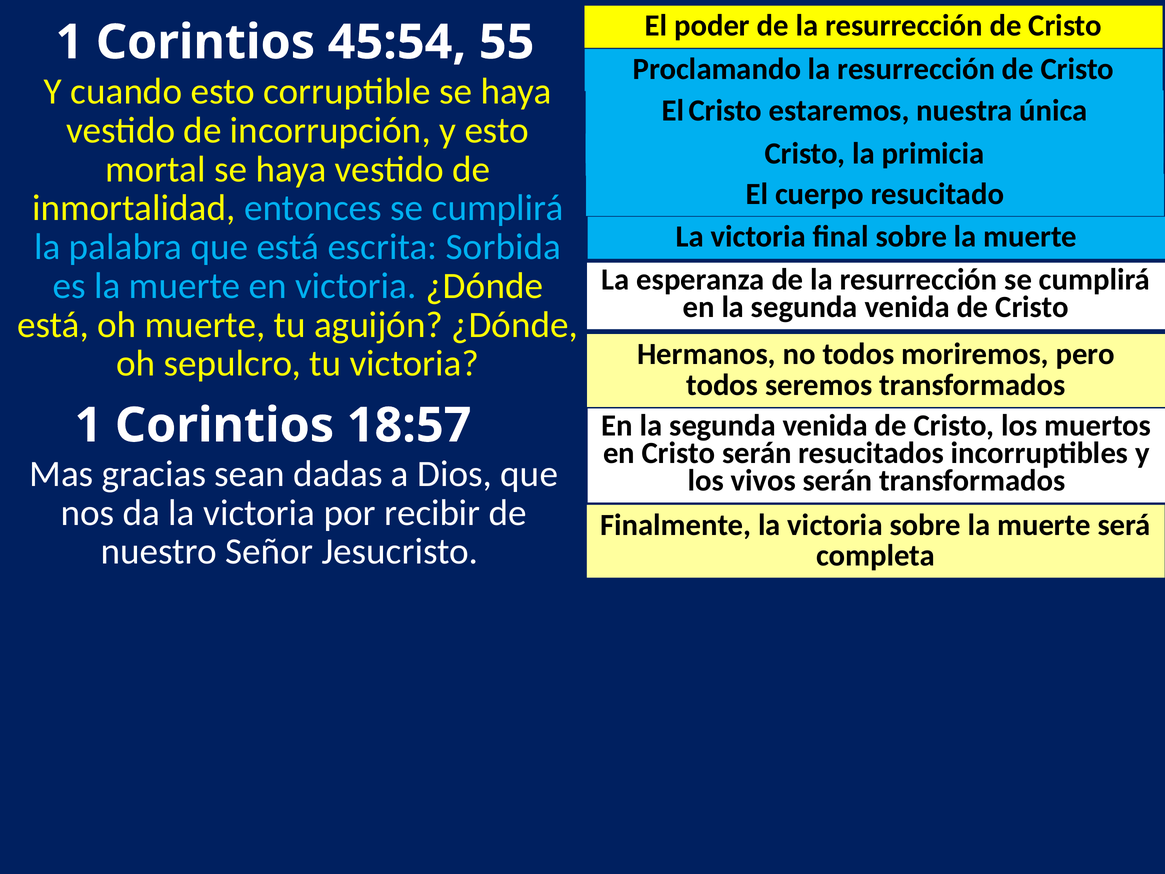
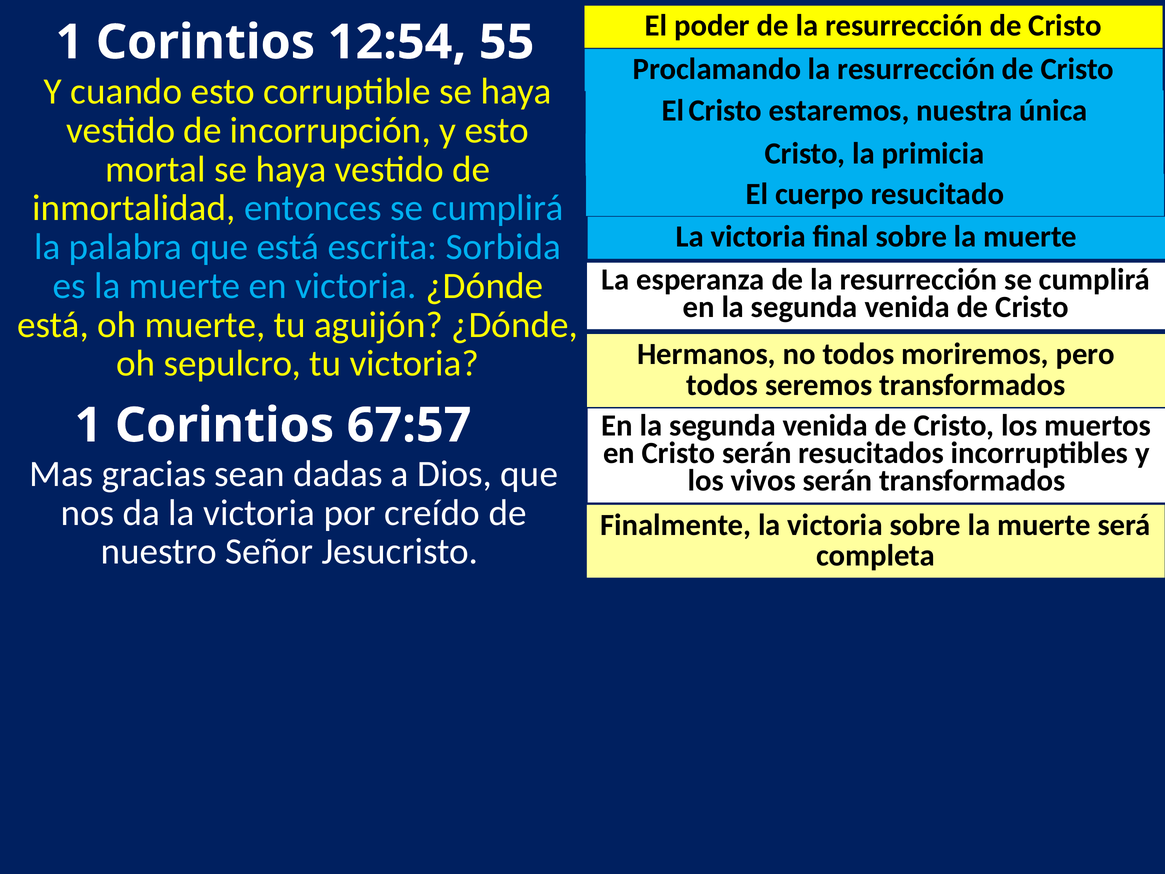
45:54: 45:54 -> 12:54 (397, 42)
18:57: 18:57 -> 67:57 (409, 425)
recibir: recibir -> creído (432, 513)
